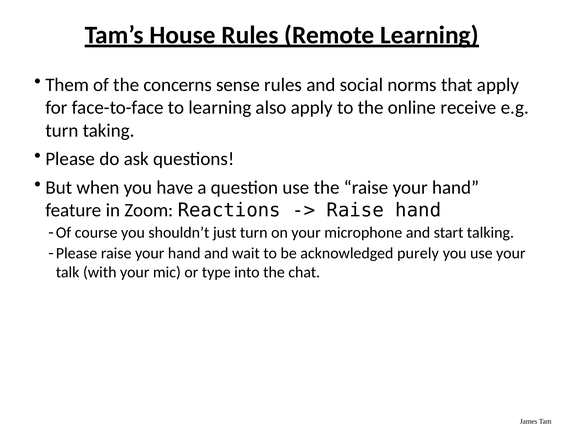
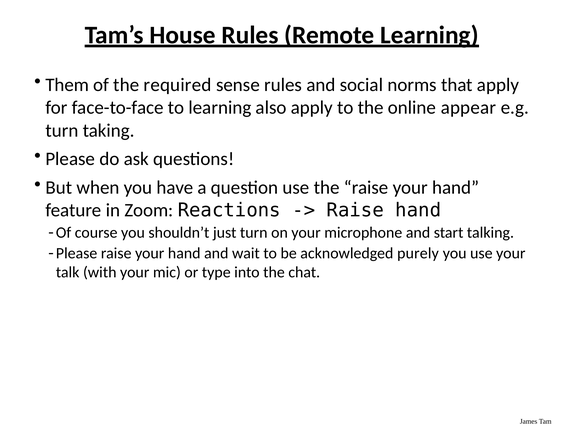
concerns: concerns -> required (178, 85)
receive: receive -> appear (468, 108)
